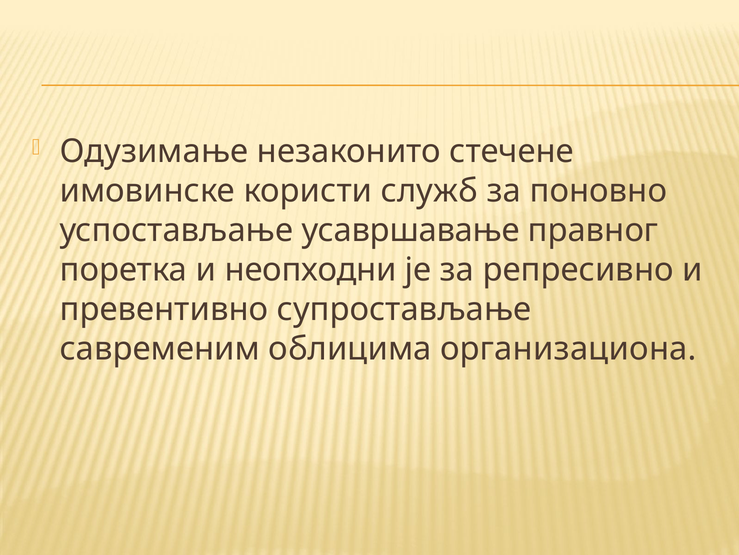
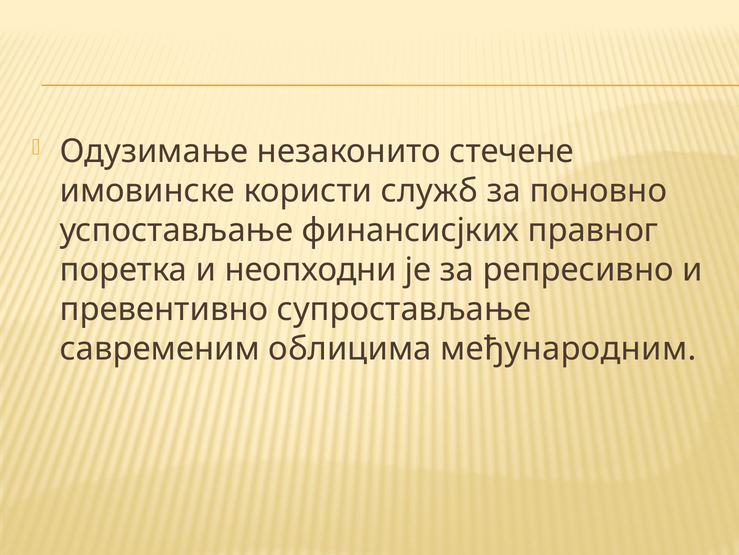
усавршавање: усавршавање -> финансисјких (410, 230)
организациона: организациона -> међународним (568, 348)
